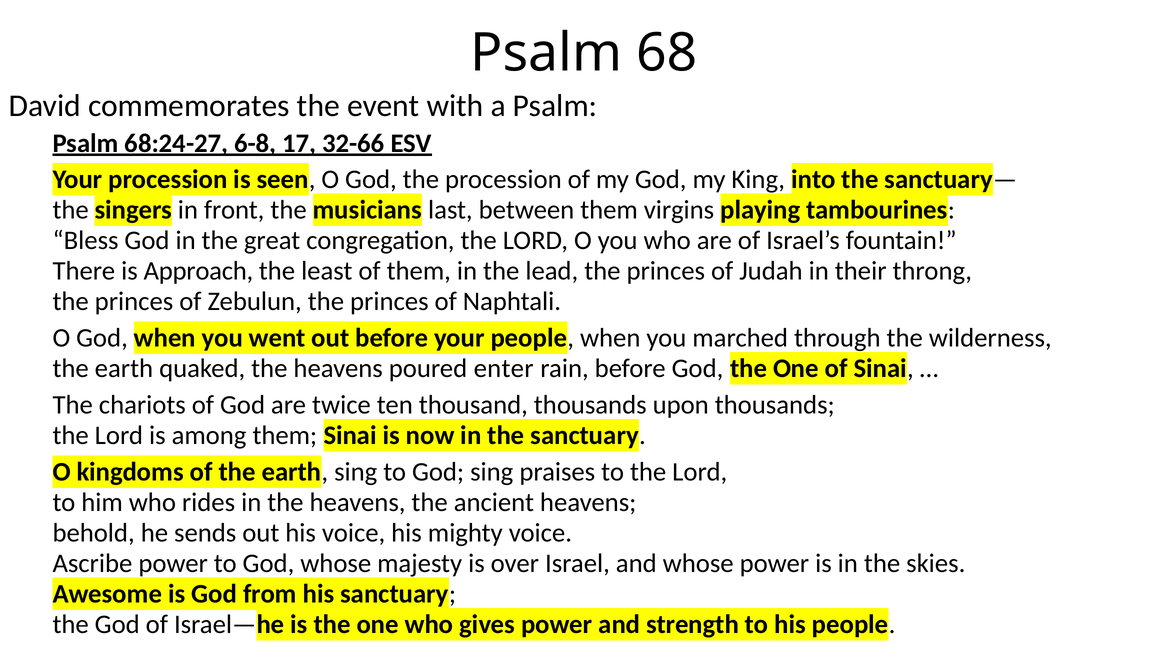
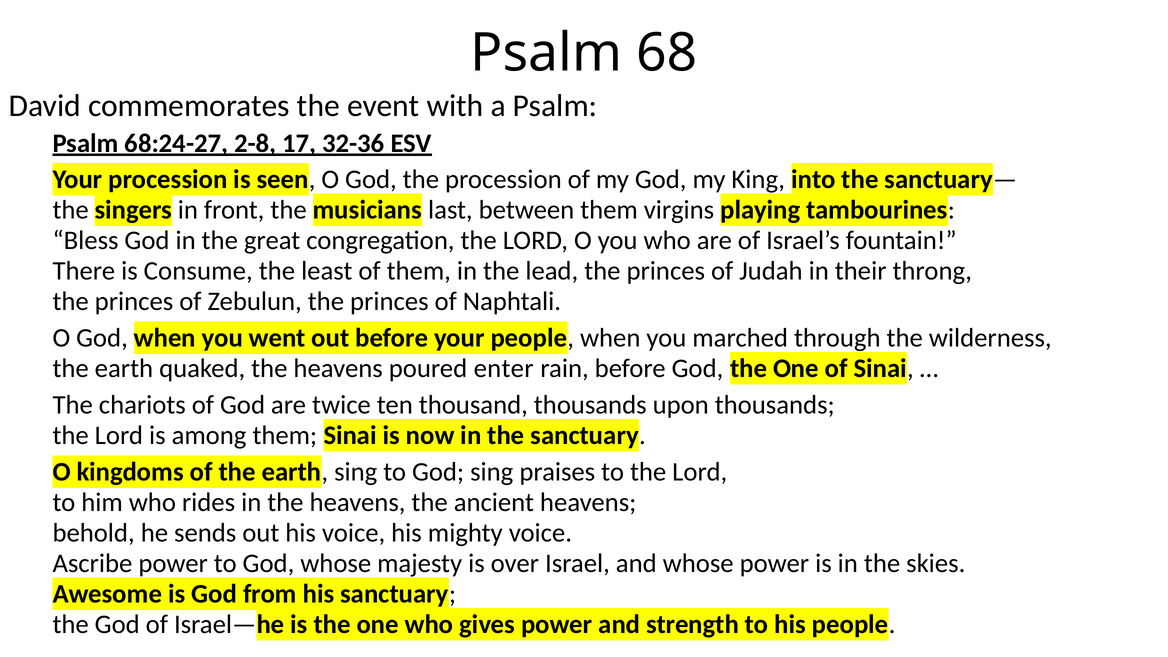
6-8: 6-8 -> 2-8 (255, 143)
32-66: 32-66 -> 32-36 (353, 143)
Approach: Approach -> Consume (198, 271)
